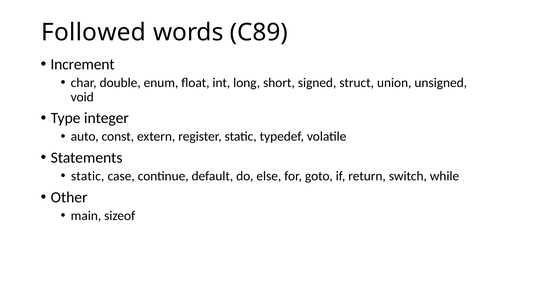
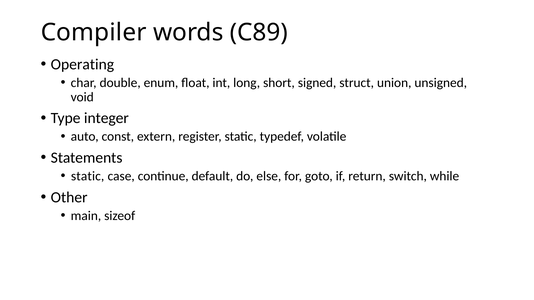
Followed: Followed -> Compiler (94, 32)
Increment: Increment -> Operating (82, 64)
